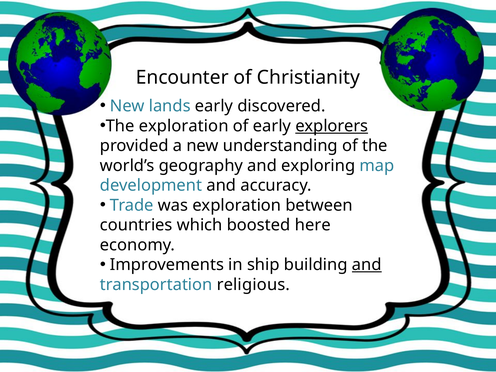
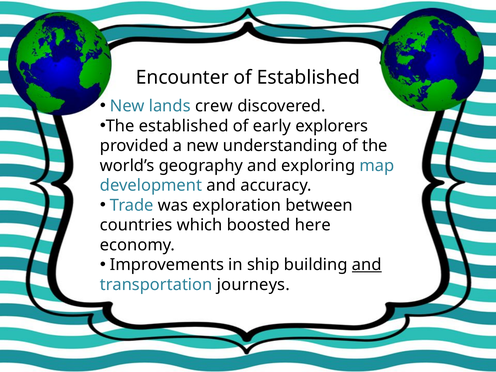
of Christianity: Christianity -> Established (309, 77)
lands early: early -> crew (214, 106)
The exploration: exploration -> established (184, 126)
explorers underline: present -> none (332, 126)
religious: religious -> journeys (253, 285)
